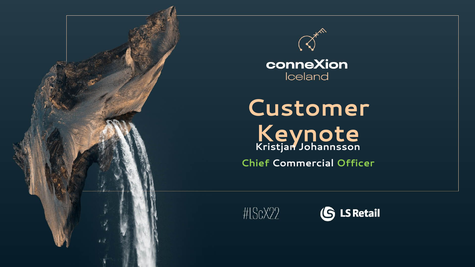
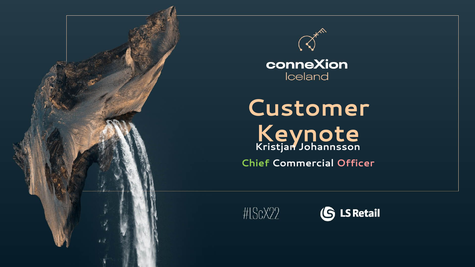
Officer colour: light green -> pink (356, 163)
